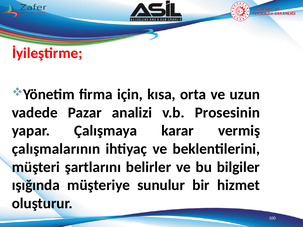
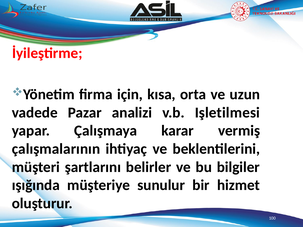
Prosesinin: Prosesinin -> Işletilmesi (227, 113)
